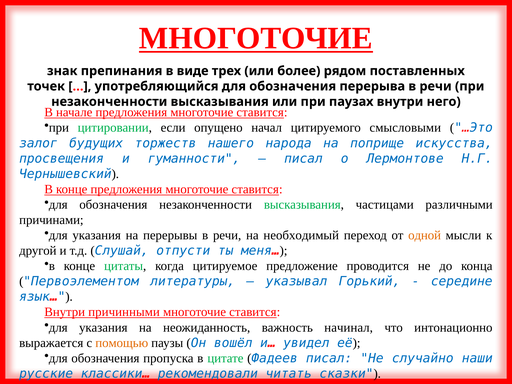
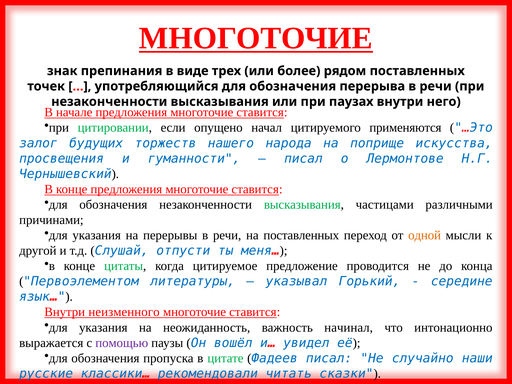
смысловыми: смысловыми -> применяются (405, 128)
на необходимый: необходимый -> поставленных (301, 235)
причинными: причинными -> неизменного (124, 312)
помощью colour: orange -> purple (122, 343)
